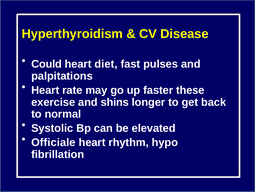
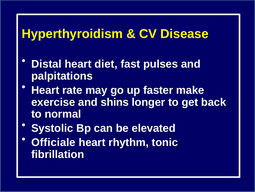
Could: Could -> Distal (46, 64)
these: these -> make (190, 90)
hypo: hypo -> tonic (165, 142)
